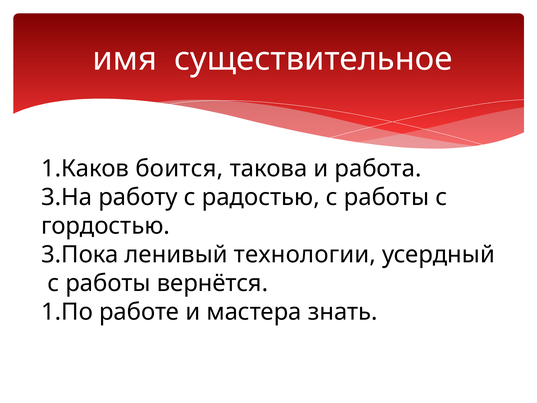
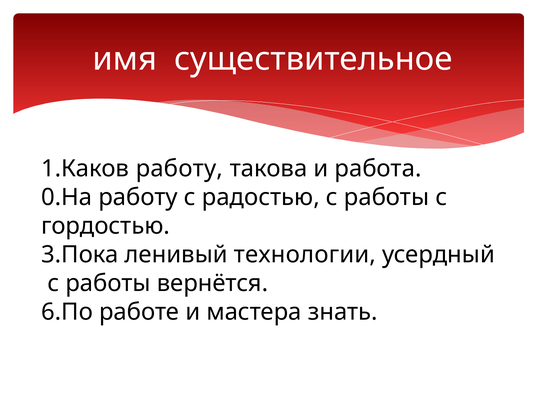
1.Каков боится: боится -> работу (179, 168)
3.На: 3.На -> 0.На (67, 197)
1.По: 1.По -> 6.По (67, 312)
